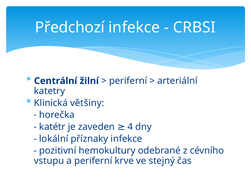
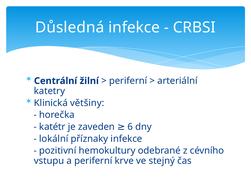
Předchozí: Předchozí -> Důsledná (70, 28)
4: 4 -> 6 (130, 127)
